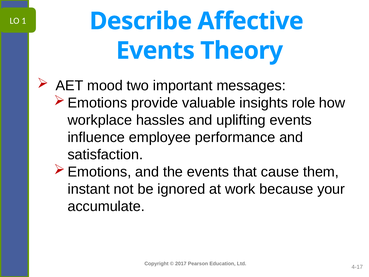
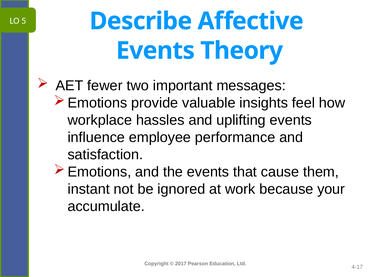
1: 1 -> 5 (24, 21)
mood: mood -> fewer (105, 86)
role: role -> feel (304, 103)
